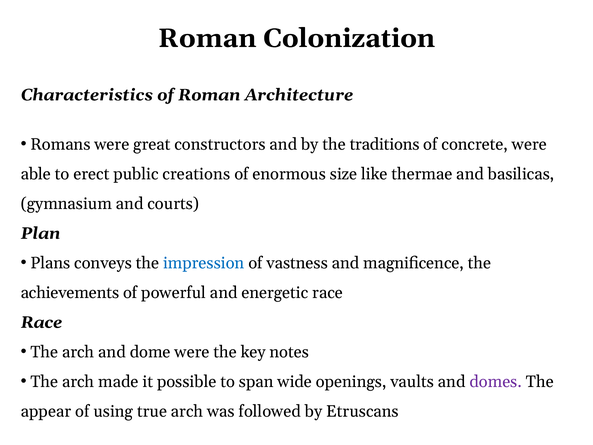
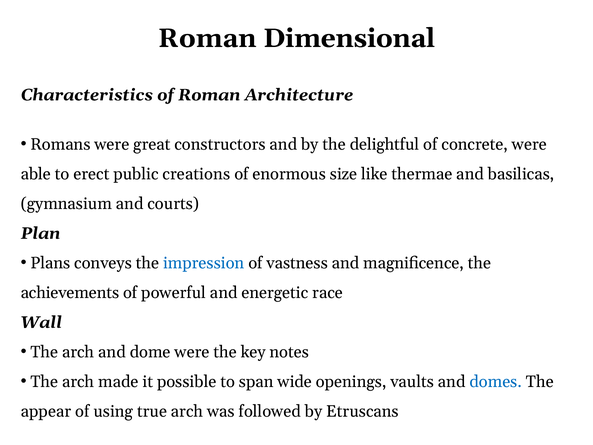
Colonization: Colonization -> Dimensional (349, 38)
traditions: traditions -> delightful (385, 144)
Race: Race -> Wall (41, 322)
domes colour: purple -> blue (496, 382)
